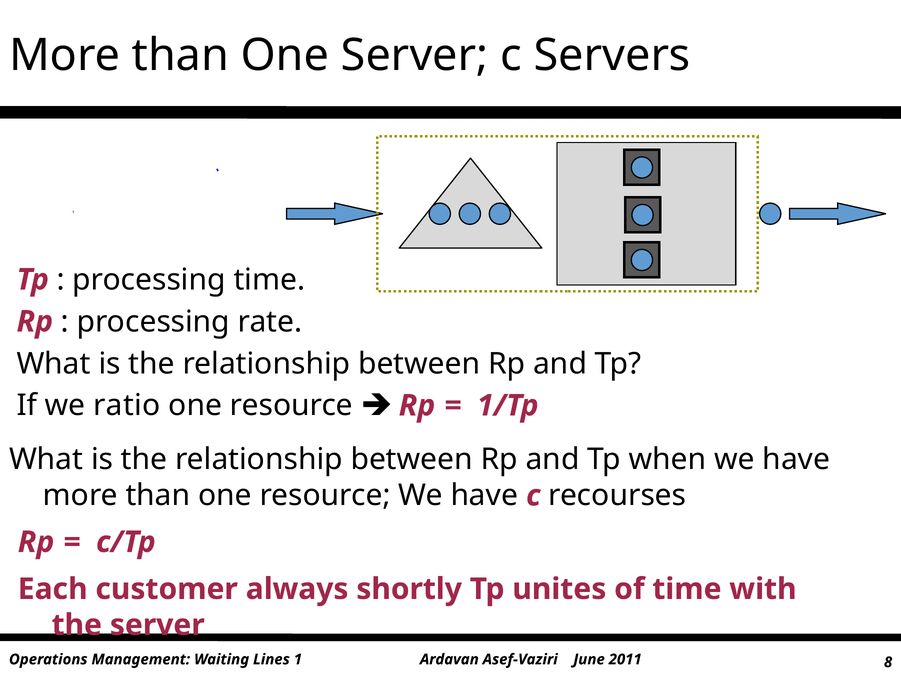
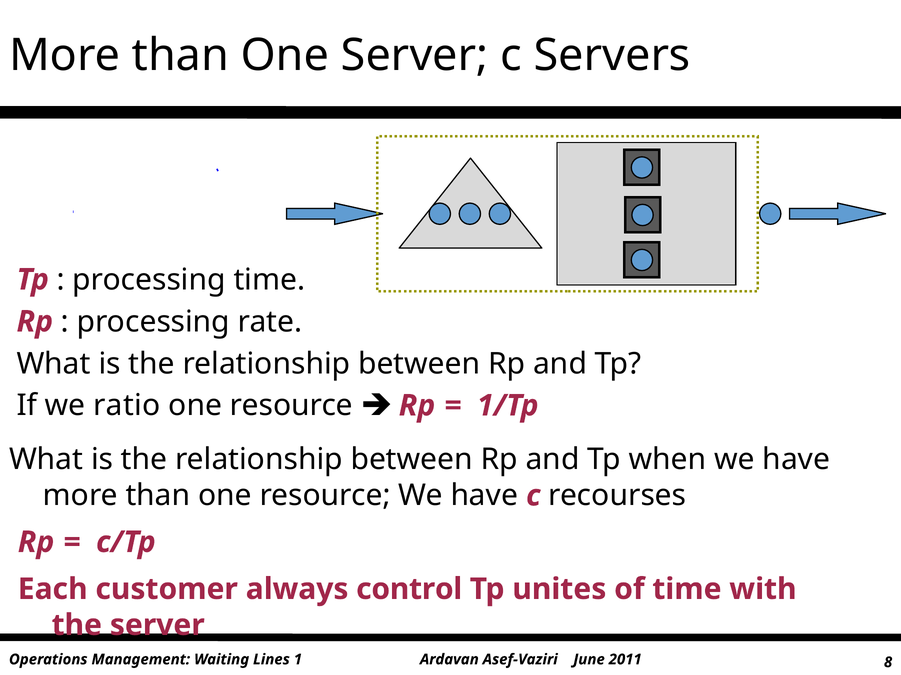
shortly: shortly -> control (409, 590)
